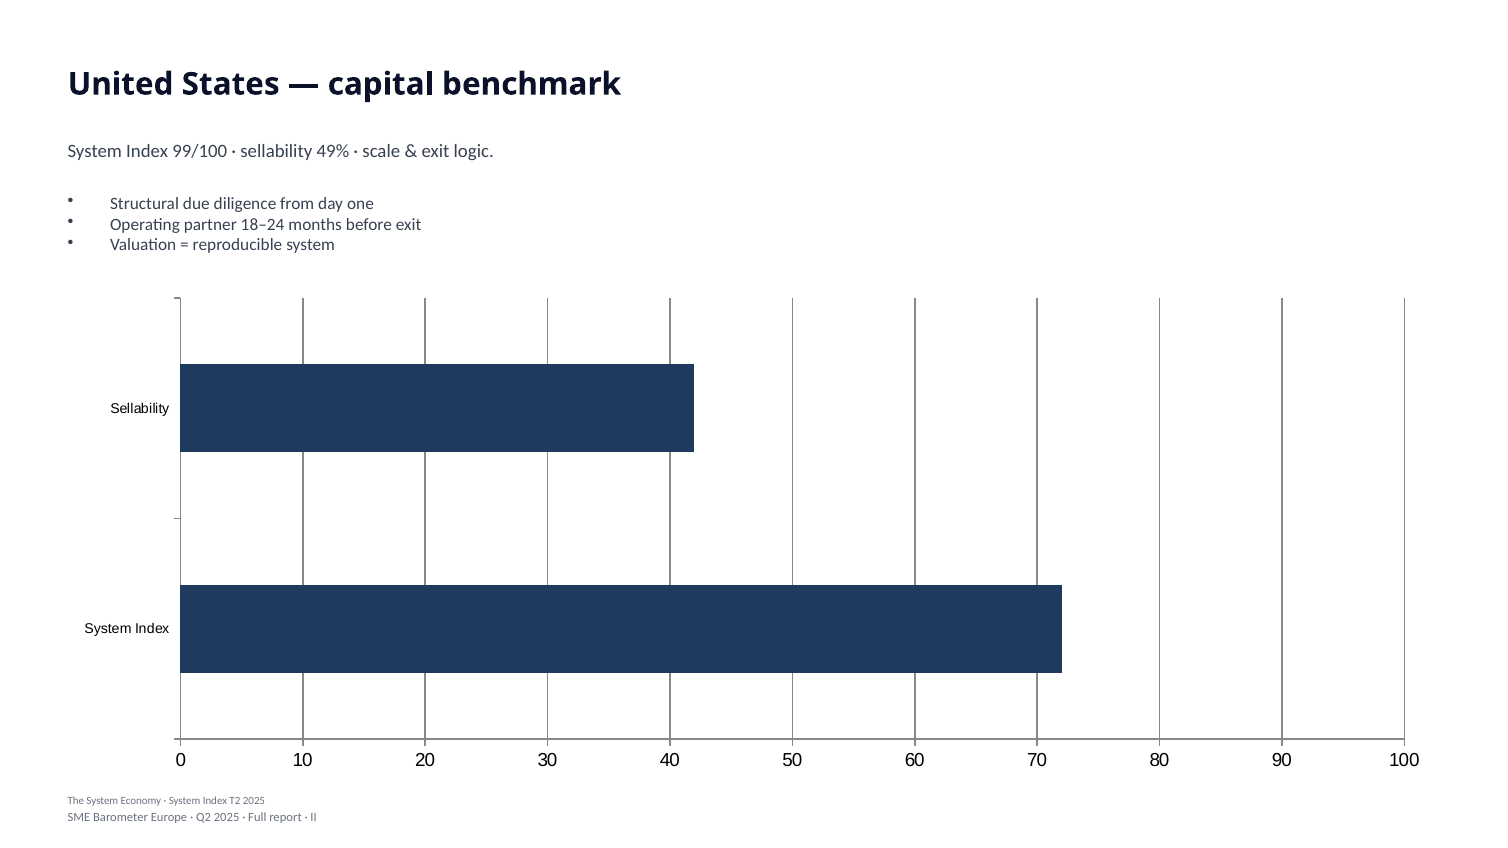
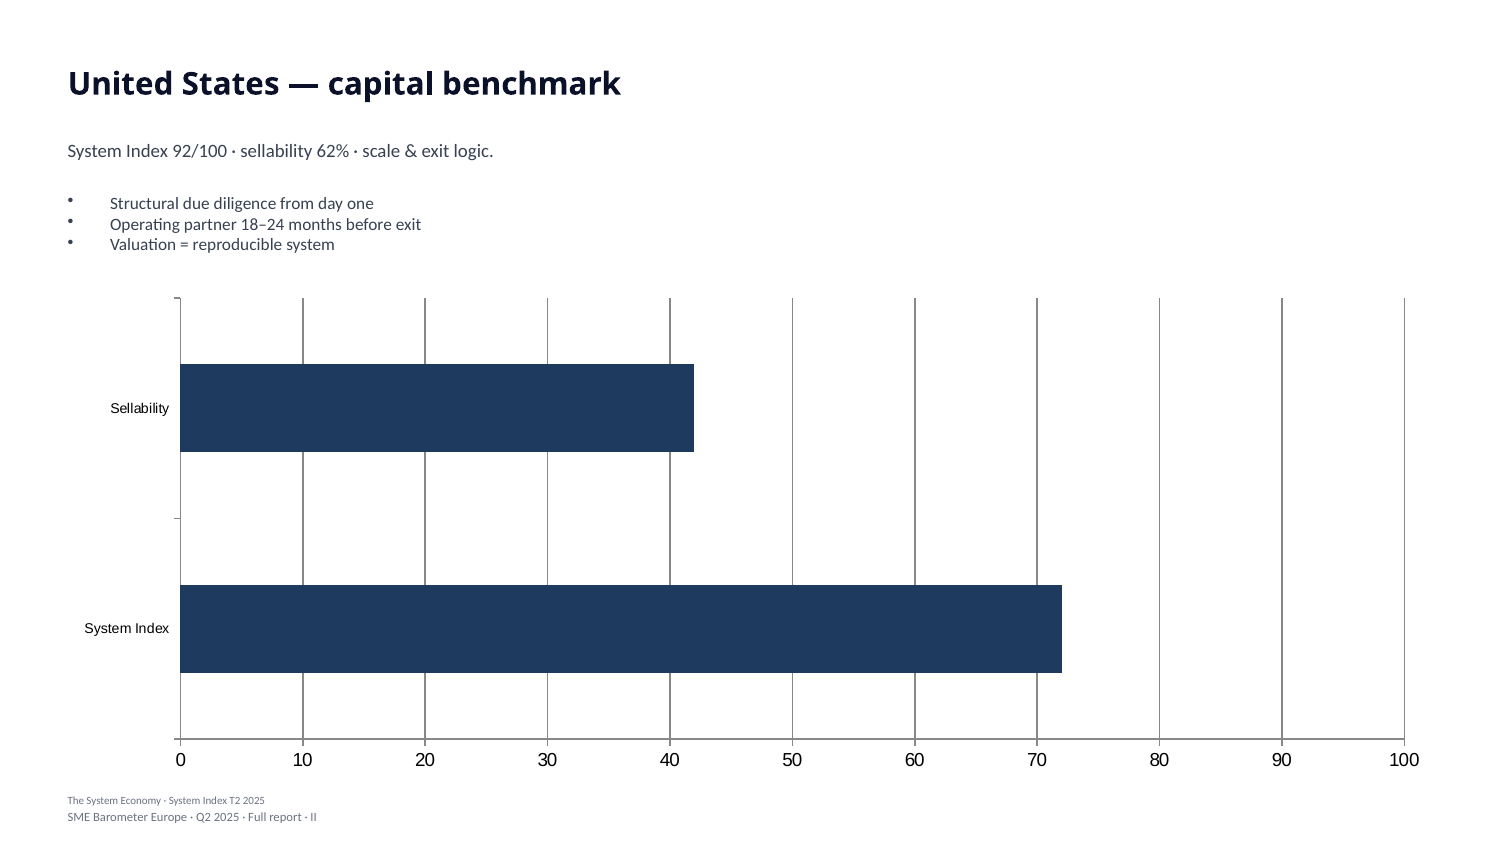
99/100: 99/100 -> 92/100 (200, 151)
49%: 49% -> 62% (333, 151)
